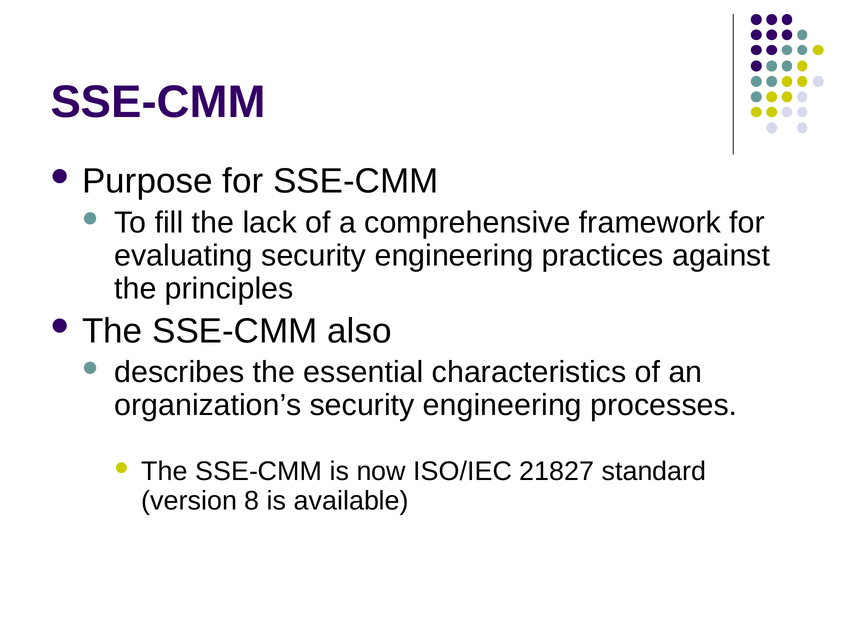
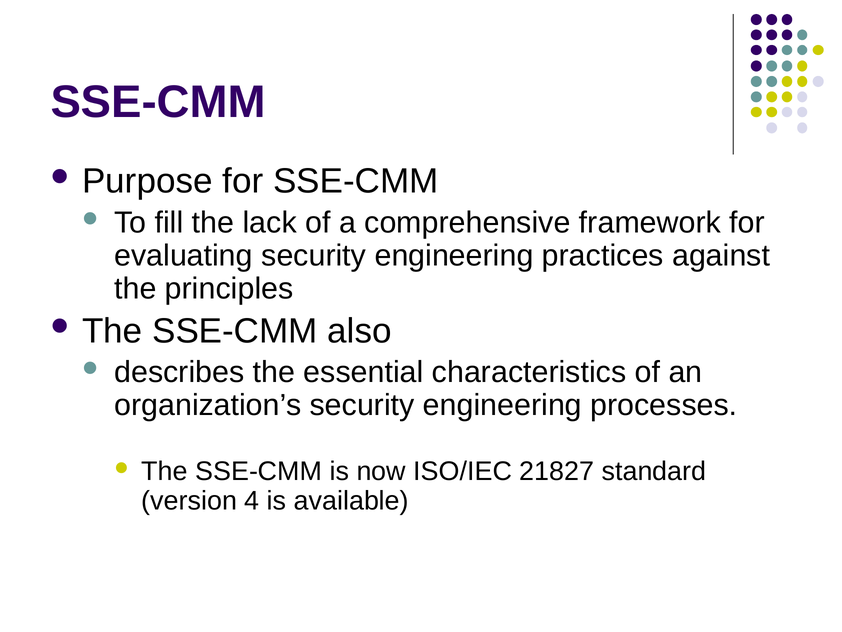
8: 8 -> 4 (252, 500)
